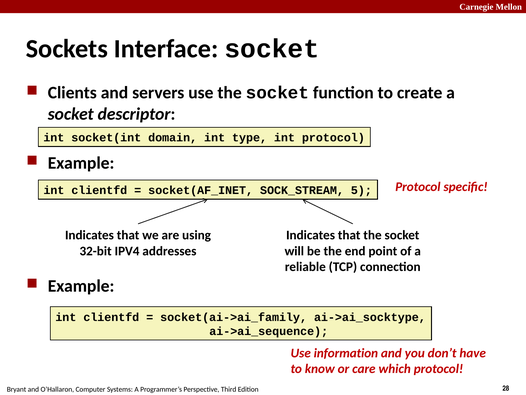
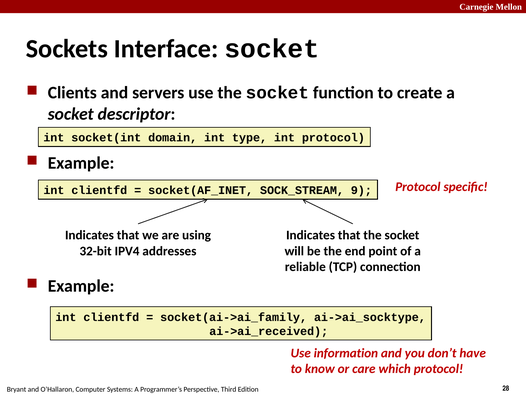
5: 5 -> 9 (361, 190)
ai->ai_sequence: ai->ai_sequence -> ai->ai_received (269, 331)
